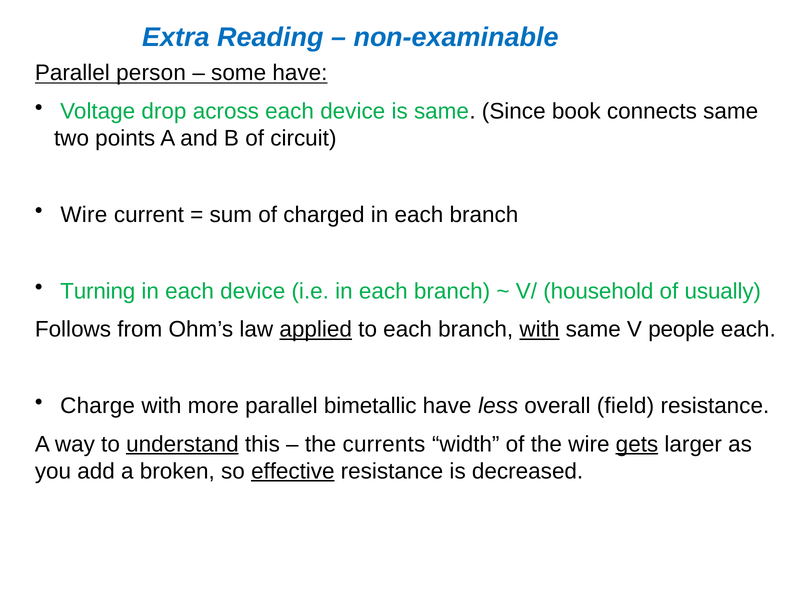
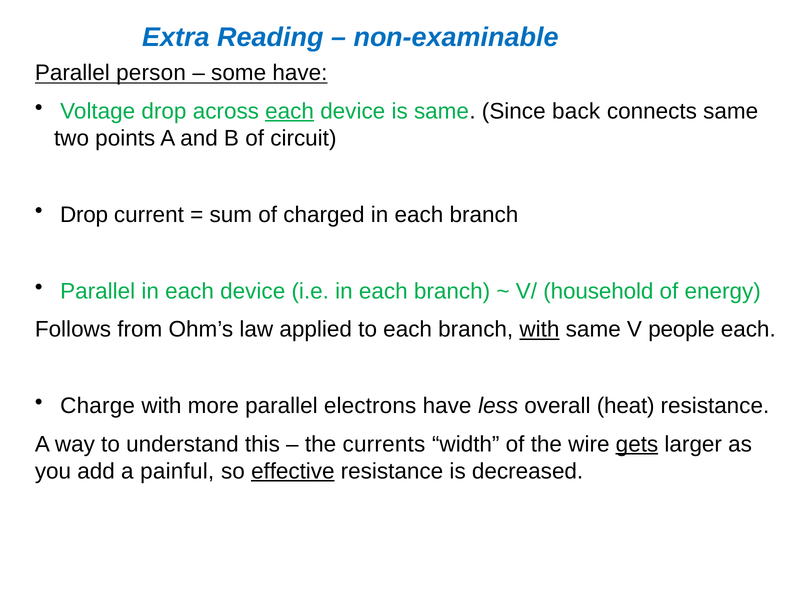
each underline: none -> present (290, 111)
book: book -> back (576, 111)
Wire: Wire -> Drop (84, 215)
Turning: Turning -> Parallel (98, 291)
usually: usually -> energy (723, 291)
applied underline: present -> none (316, 329)
bimetallic: bimetallic -> electrons (370, 406)
field: field -> heat (626, 406)
understand underline: present -> none (182, 444)
broken: broken -> painful (177, 471)
